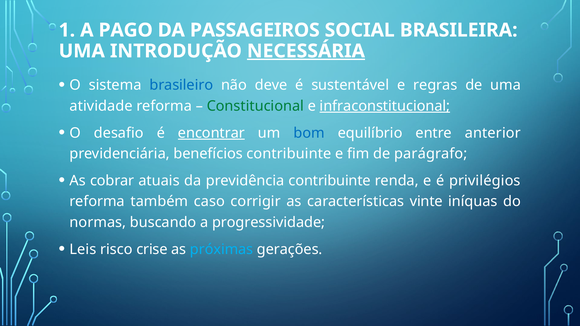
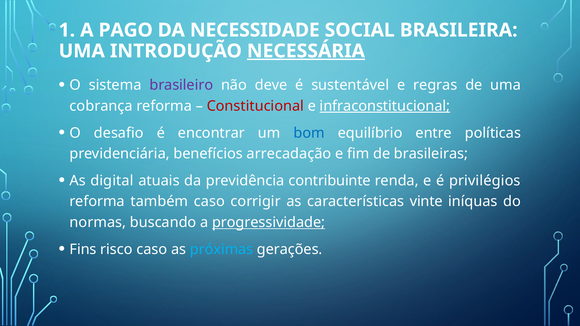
PASSAGEIROS: PASSAGEIROS -> NECESSIDADE (255, 30)
brasileiro colour: blue -> purple (181, 85)
atividade: atividade -> cobrança (101, 106)
Constitucional colour: green -> red (255, 106)
encontrar underline: present -> none (211, 133)
anterior: anterior -> políticas (493, 133)
benefícios contribuinte: contribuinte -> arrecadação (289, 154)
parágrafo: parágrafo -> brasileiras (431, 154)
cobrar: cobrar -> digital (112, 181)
progressividade underline: none -> present (269, 223)
Leis: Leis -> Fins (83, 249)
risco crise: crise -> caso (152, 249)
